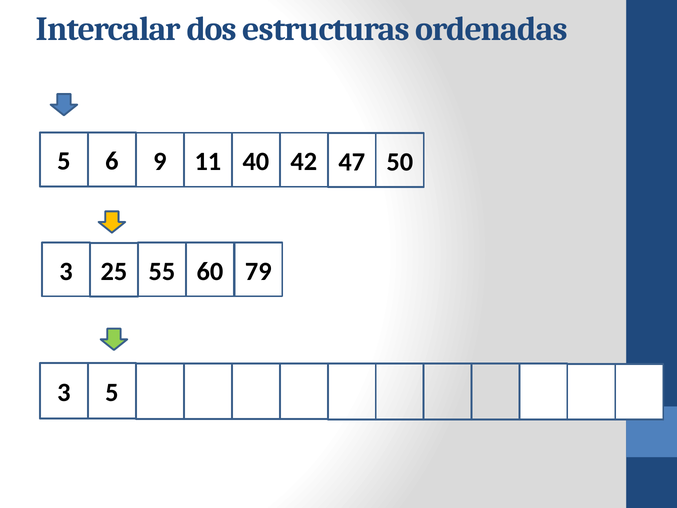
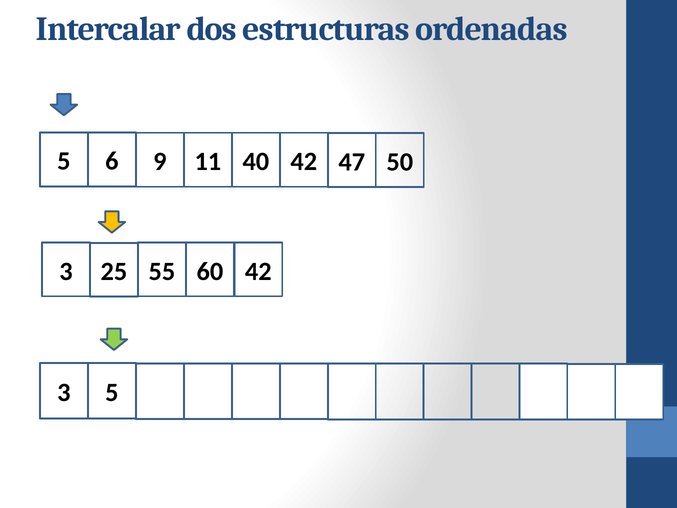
25 79: 79 -> 42 (258, 271)
